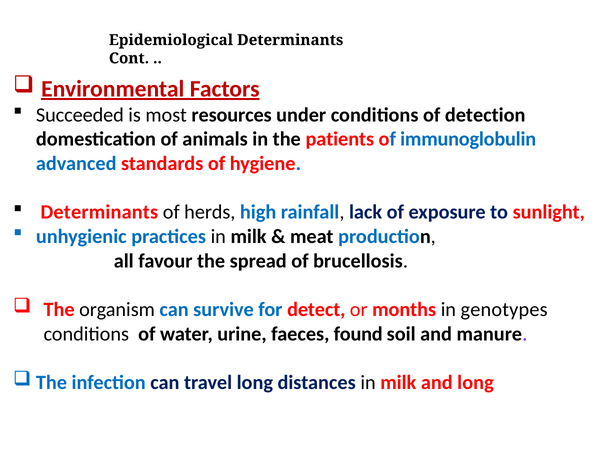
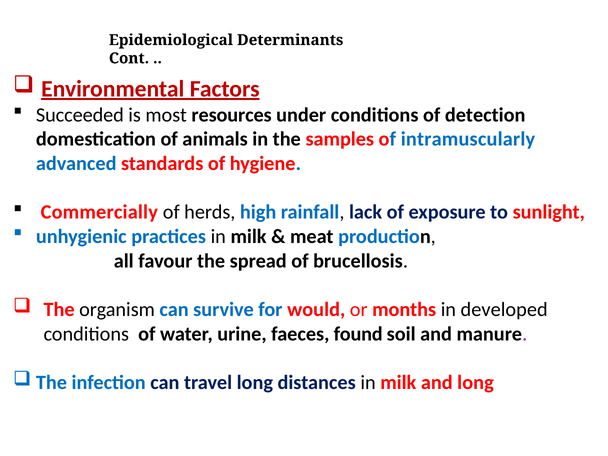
patients: patients -> samples (340, 139)
immunoglobulin: immunoglobulin -> intramuscularly (468, 139)
Determinants: Determinants -> Commercially (99, 212)
detect: detect -> would (316, 309)
genotypes: genotypes -> developed (504, 309)
